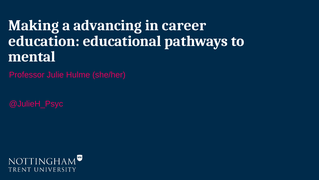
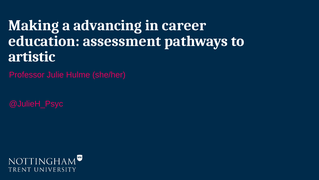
educational: educational -> assessment (122, 41)
mental: mental -> artistic (32, 57)
